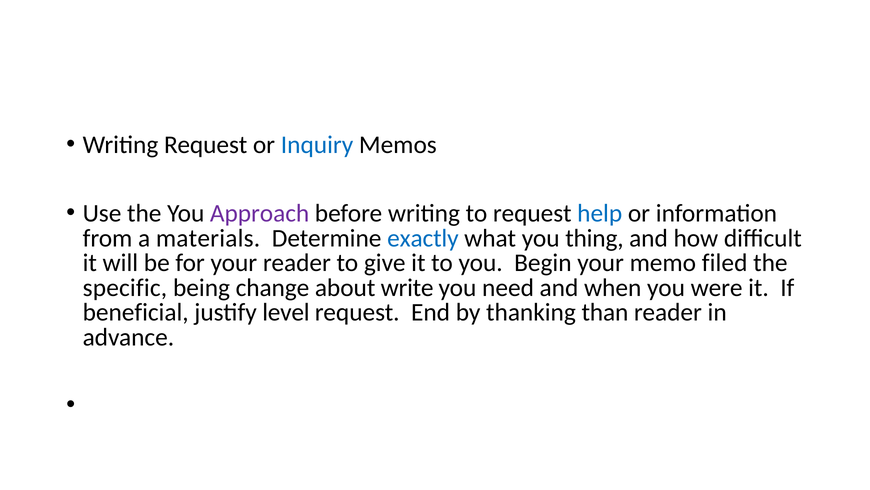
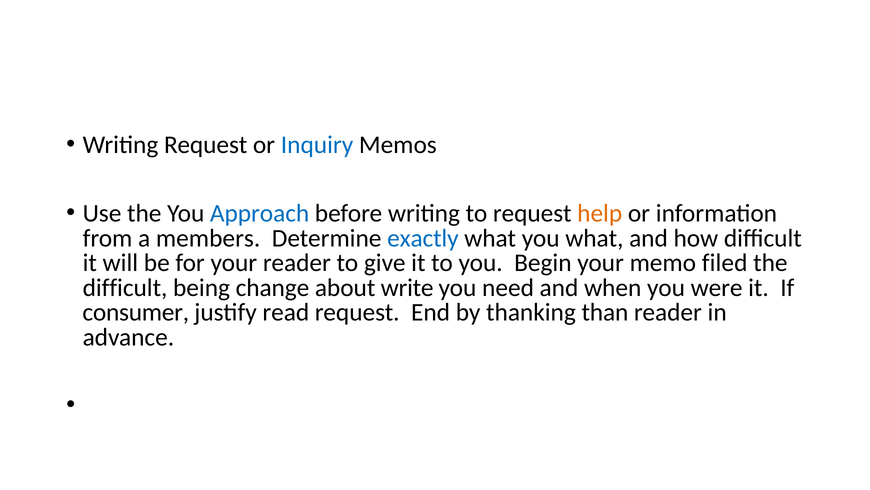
Approach colour: purple -> blue (260, 213)
help colour: blue -> orange (600, 213)
materials: materials -> members (208, 238)
you thing: thing -> what (594, 238)
specific: specific -> difficult (125, 287)
beneficial: beneficial -> consumer (136, 312)
level: level -> read (286, 312)
